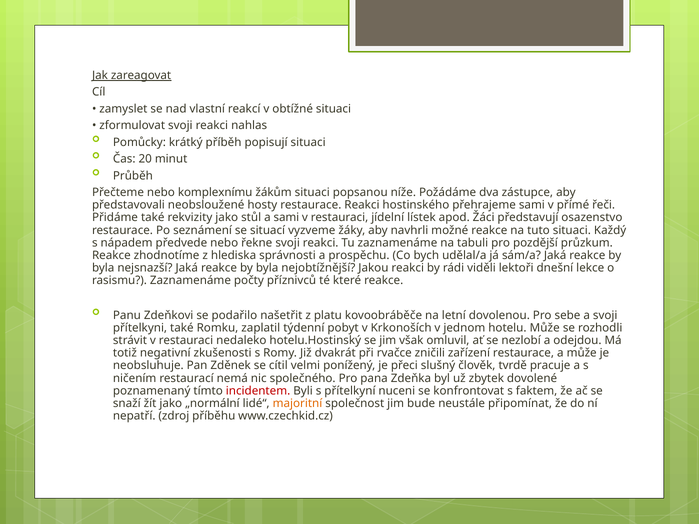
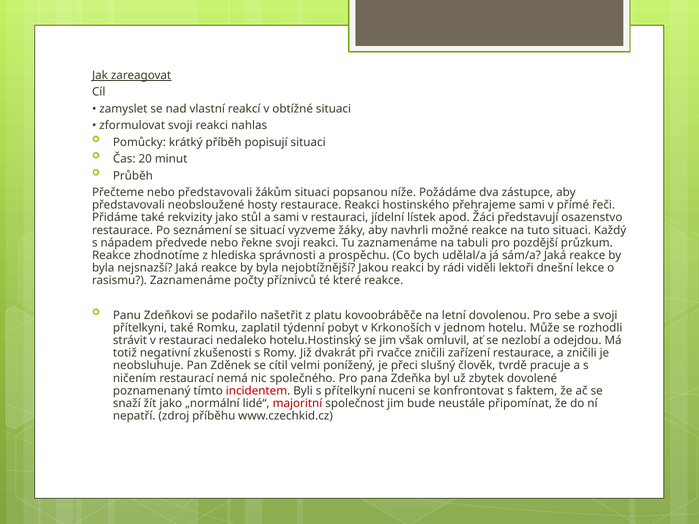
nebo komplexnímu: komplexnímu -> představovali (215, 193)
a může: může -> zničili (582, 353)
majoritní colour: orange -> red (297, 404)
